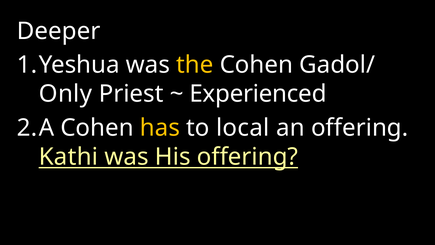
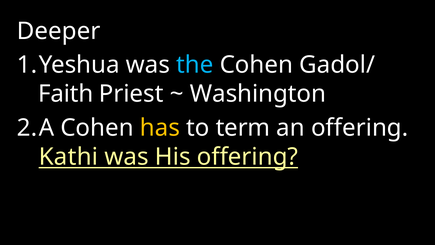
the colour: yellow -> light blue (195, 65)
Only: Only -> Faith (66, 94)
Experienced: Experienced -> Washington (258, 94)
local: local -> term (243, 128)
